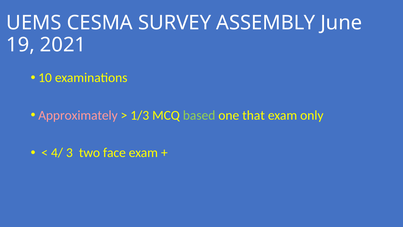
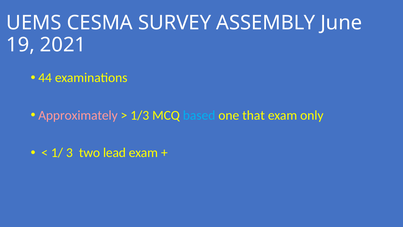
10: 10 -> 44 (45, 78)
based colour: light green -> light blue (199, 115)
4/: 4/ -> 1/ (57, 153)
face: face -> lead (114, 153)
